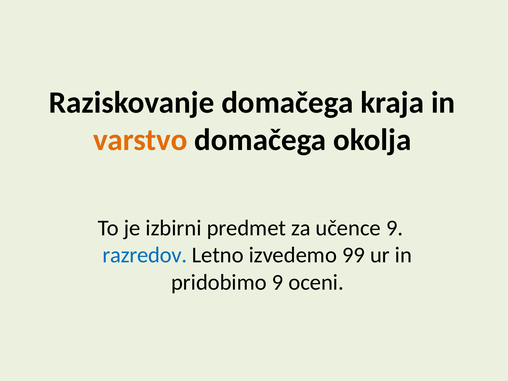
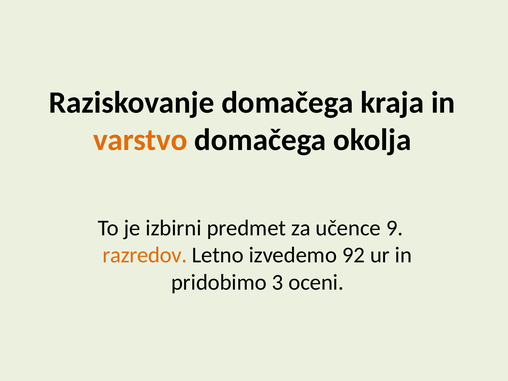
razredov colour: blue -> orange (145, 255)
99: 99 -> 92 (353, 255)
pridobimo 9: 9 -> 3 (278, 282)
